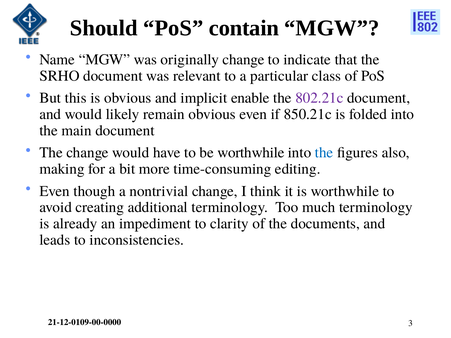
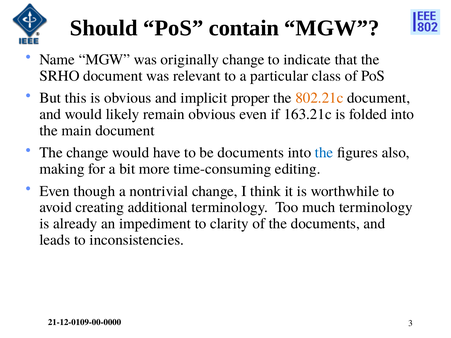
enable: enable -> proper (250, 98)
802.21c colour: purple -> orange (319, 98)
850.21c: 850.21c -> 163.21c (308, 114)
be worthwhile: worthwhile -> documents (251, 153)
